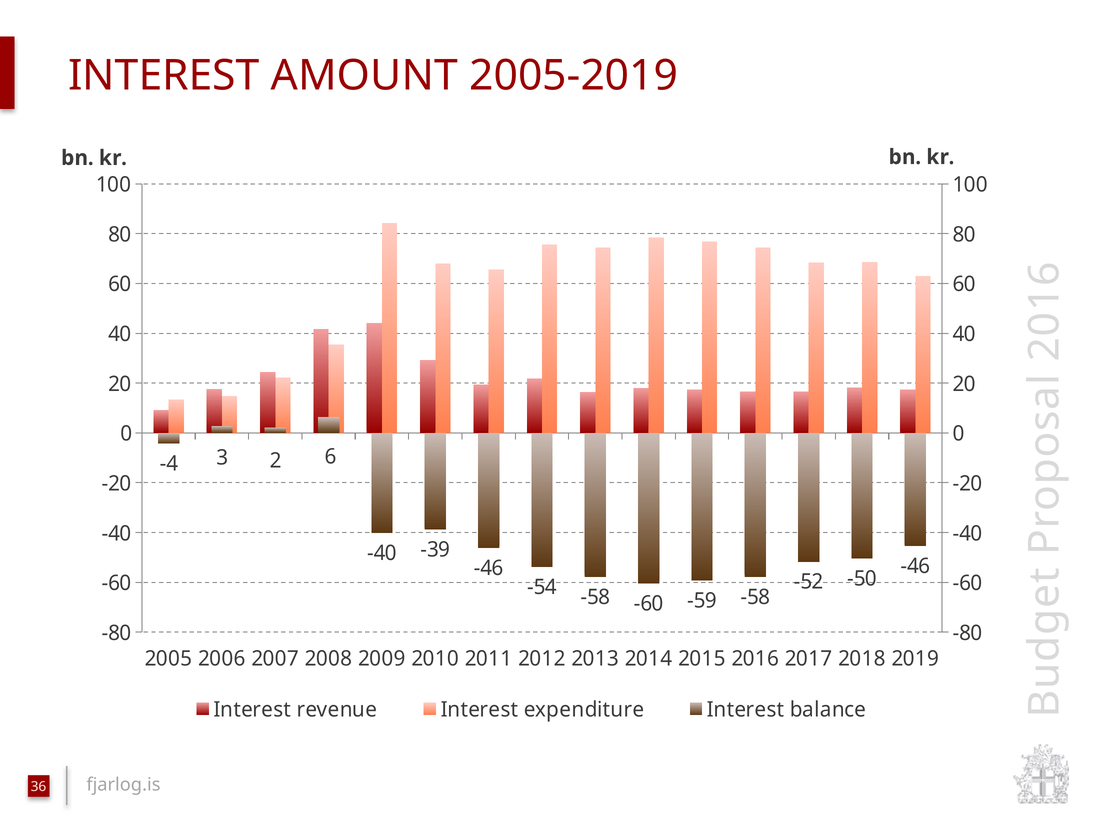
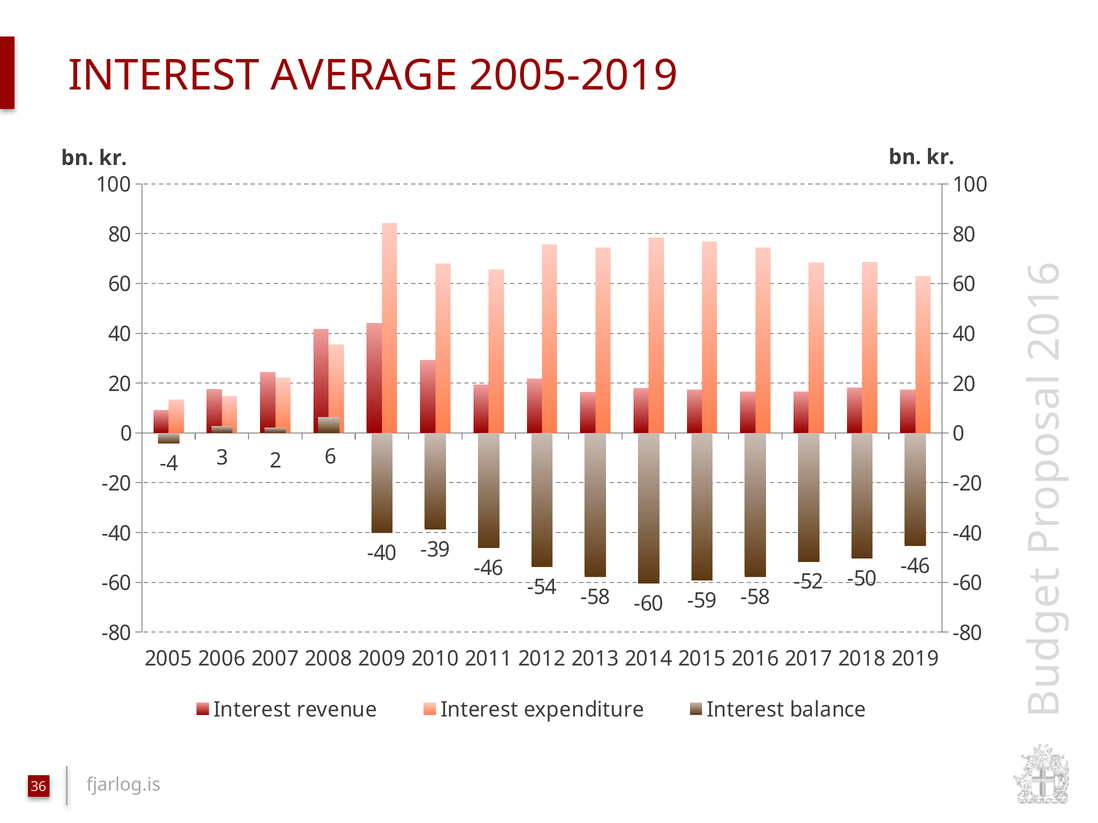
AMOUNT: AMOUNT -> AVERAGE (364, 76)
